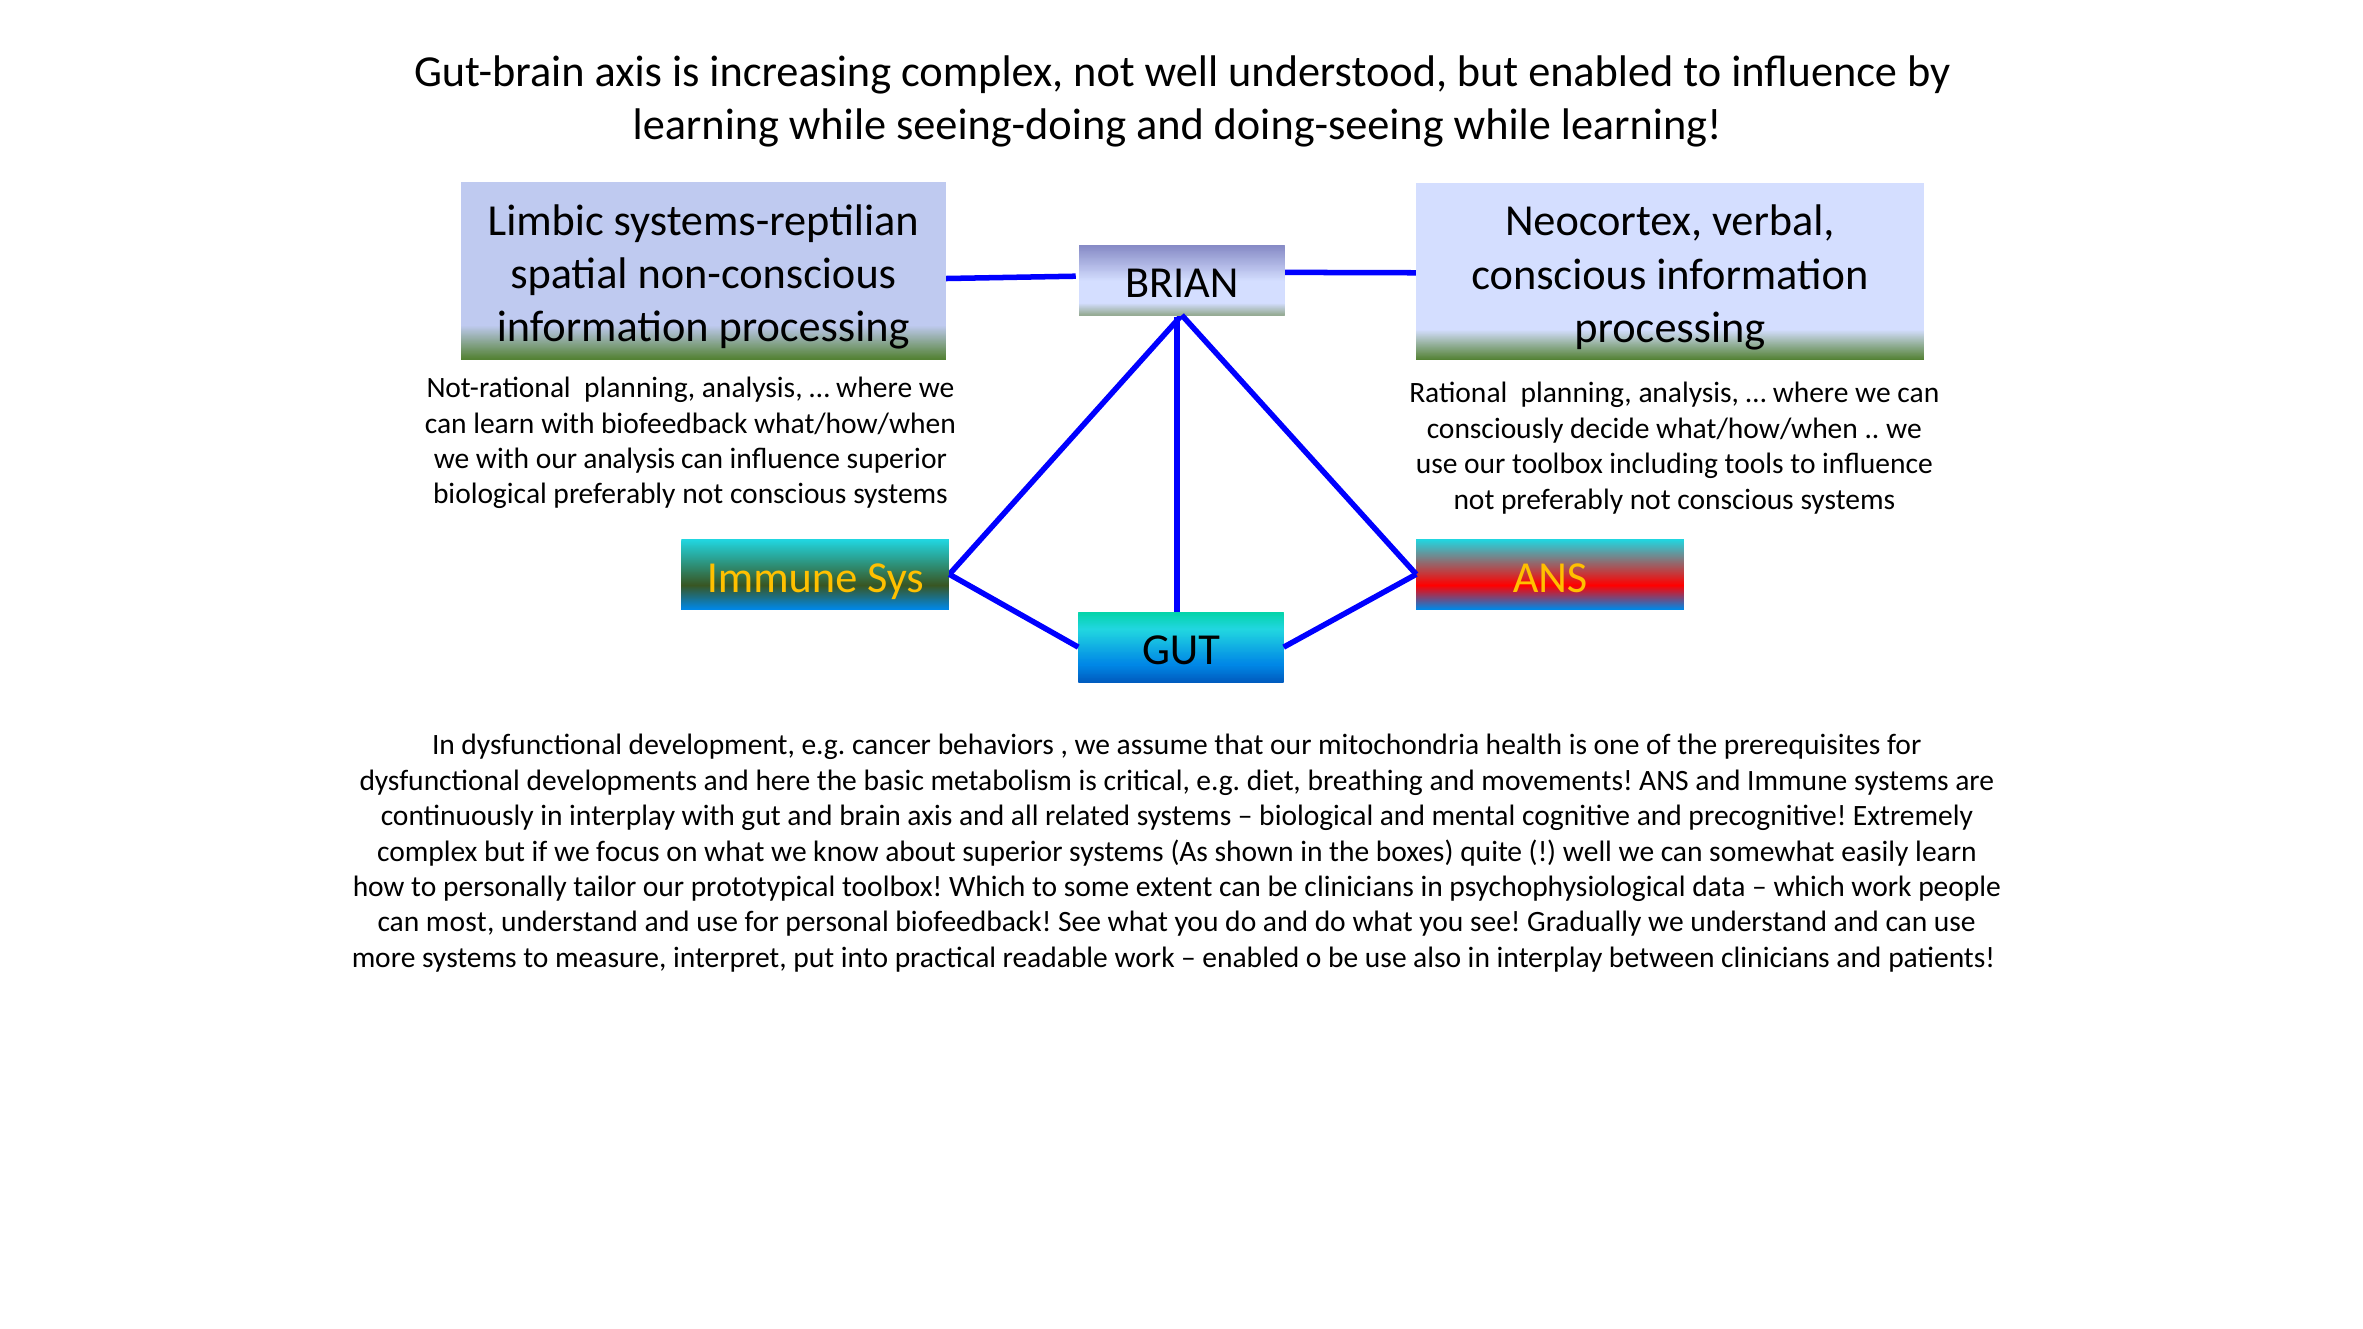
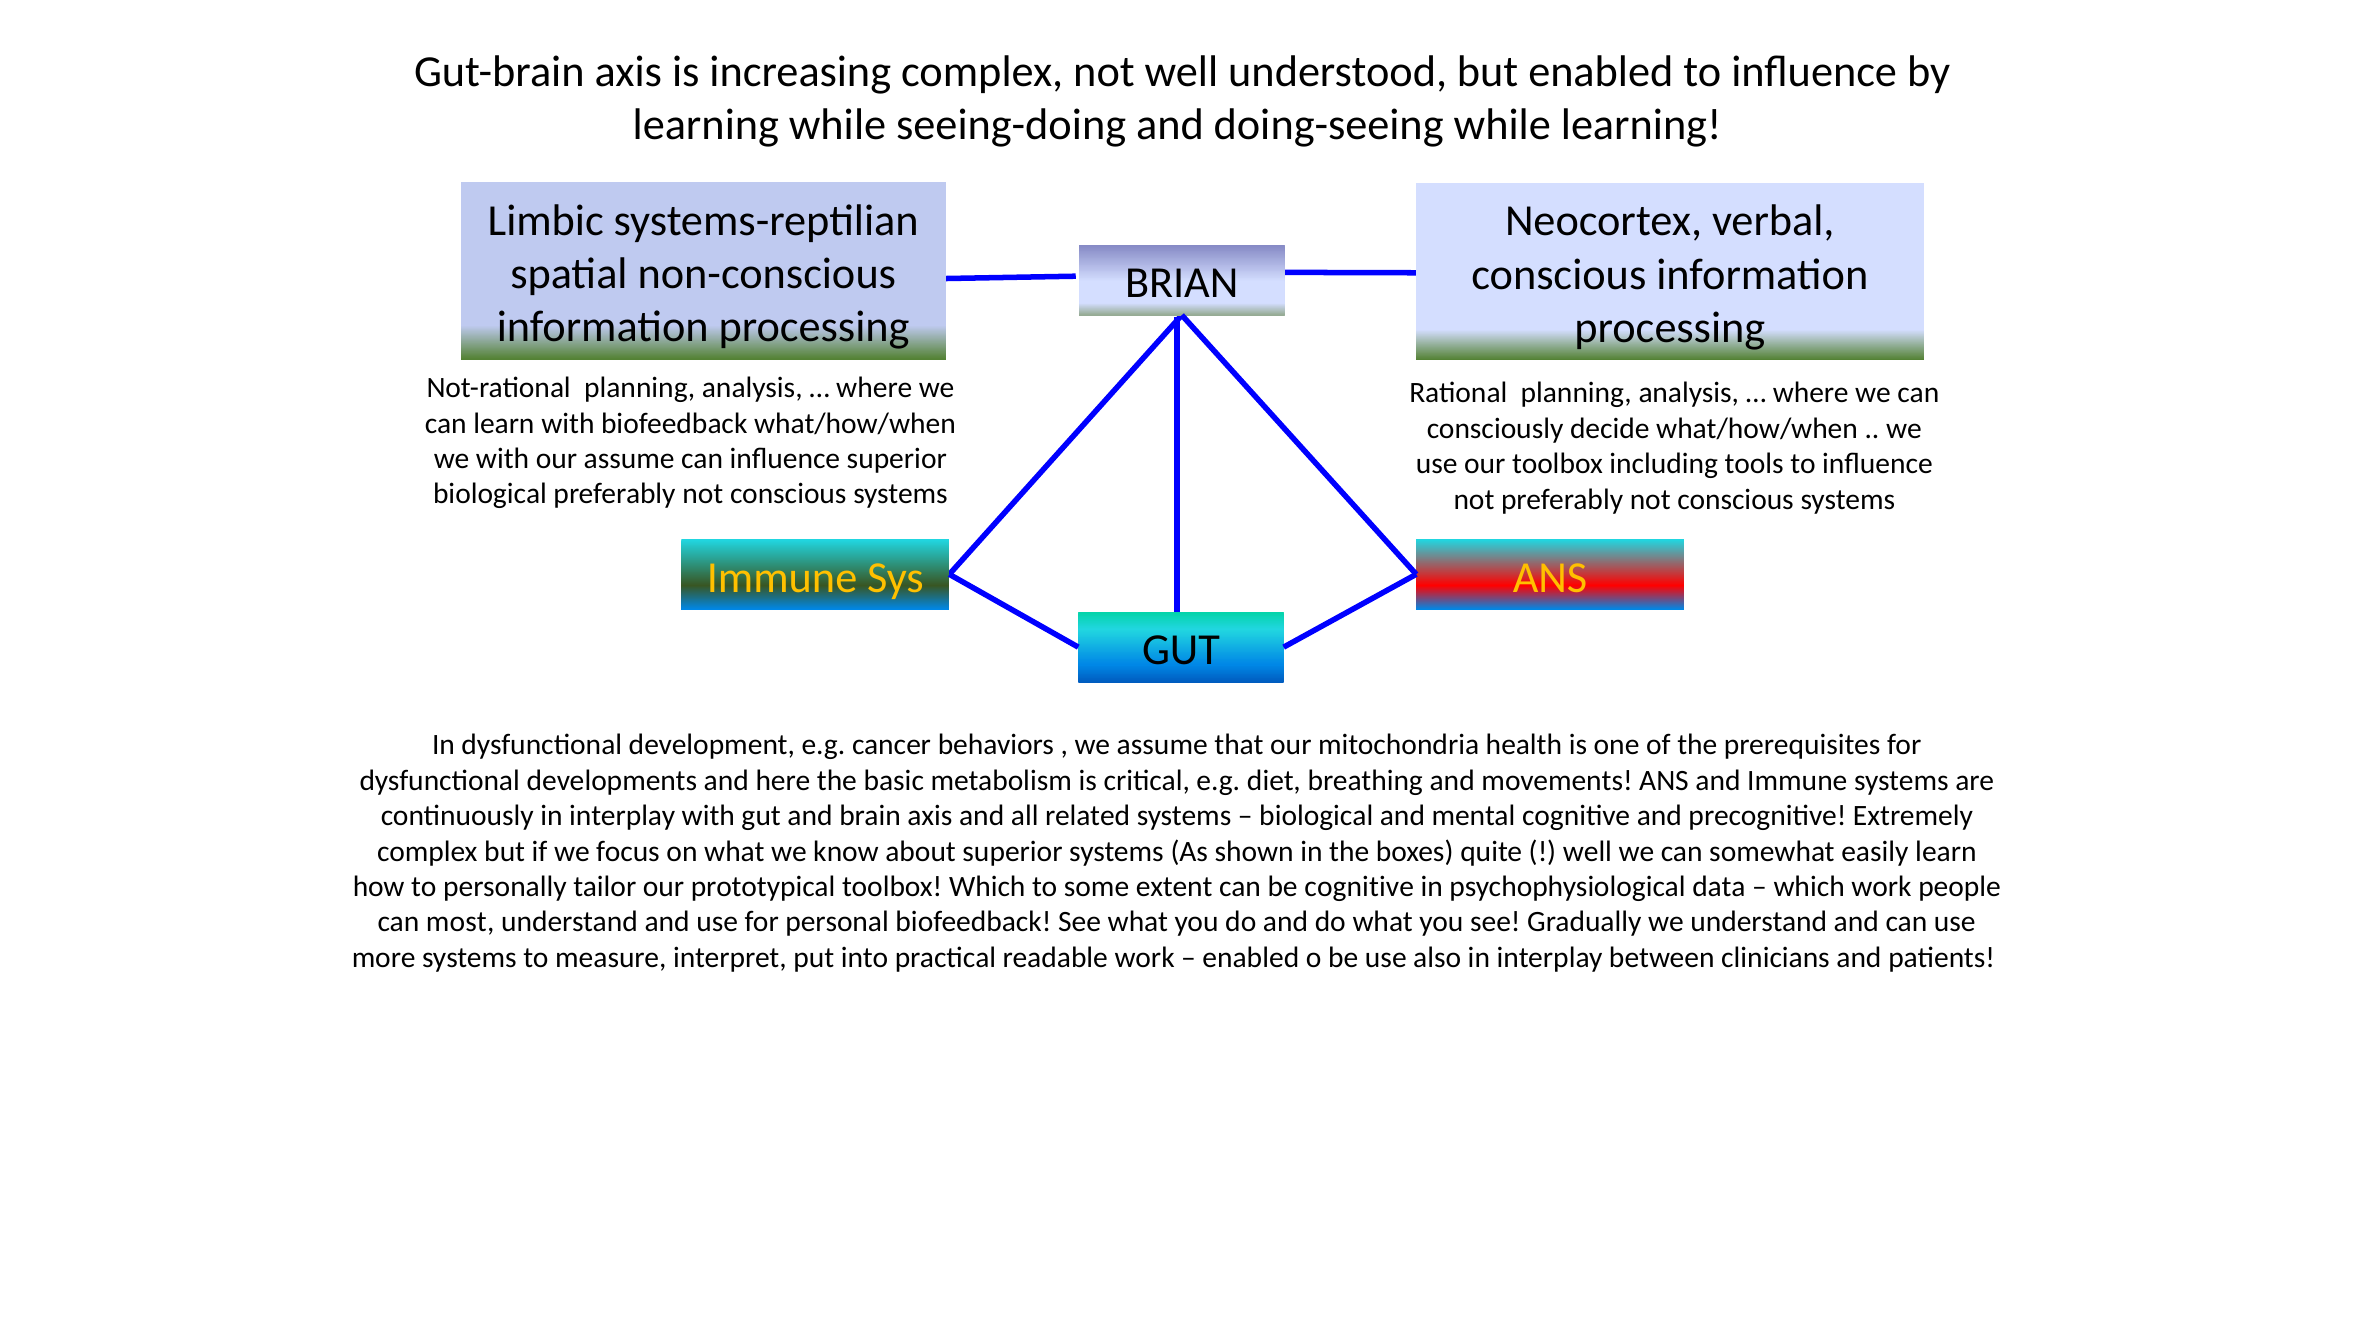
our analysis: analysis -> assume (629, 459)
be clinicians: clinicians -> cognitive (1359, 887)
